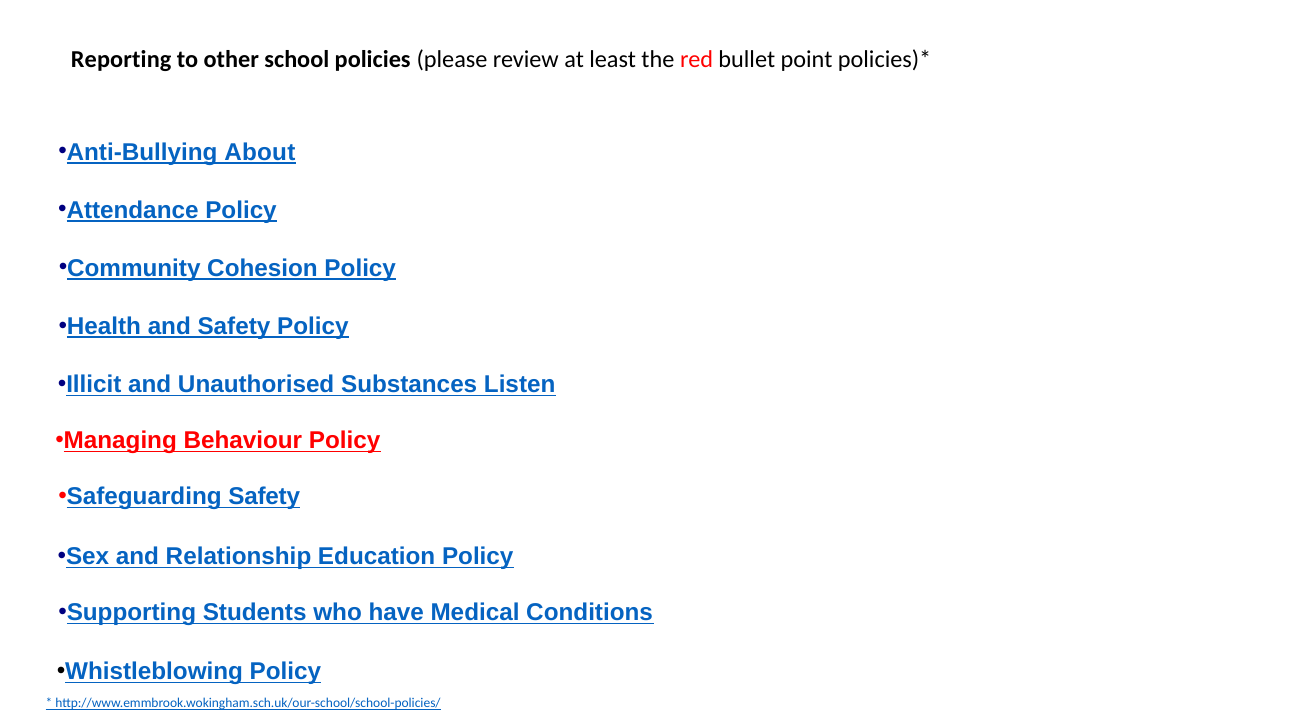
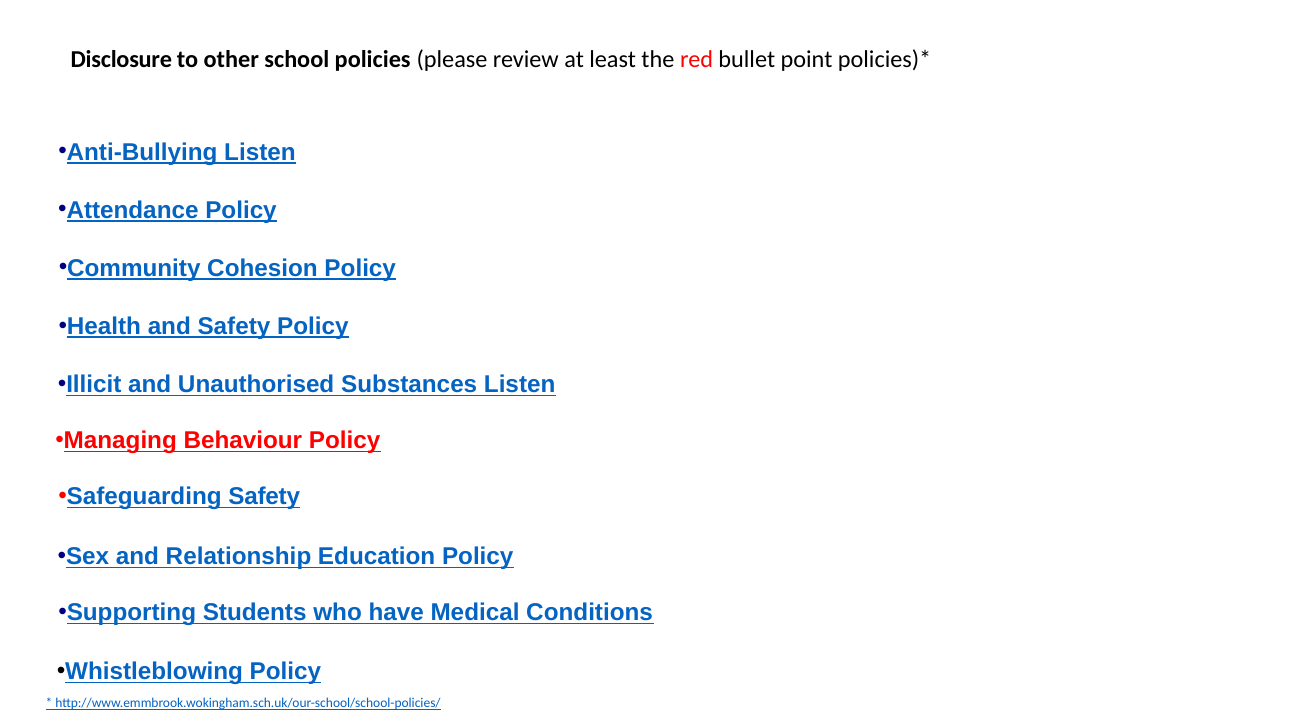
Reporting: Reporting -> Disclosure (121, 59)
Anti-Bullying About: About -> Listen (260, 152)
